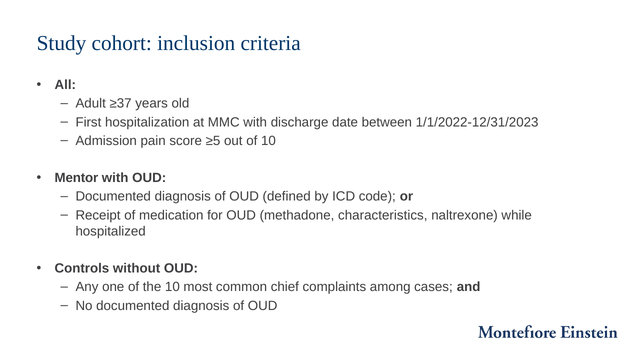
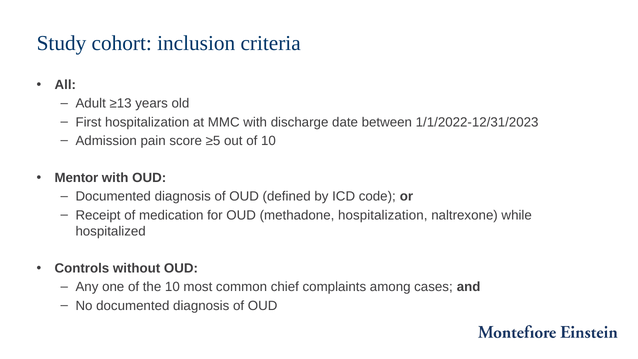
≥37: ≥37 -> ≥13 (121, 103)
methadone characteristics: characteristics -> hospitalization (383, 215)
